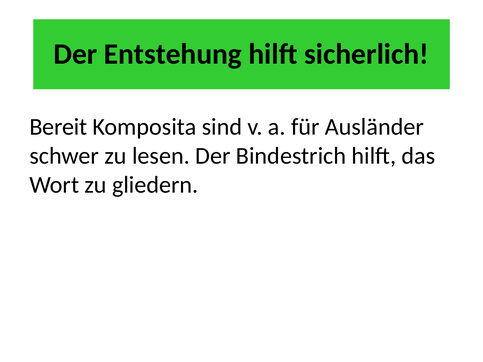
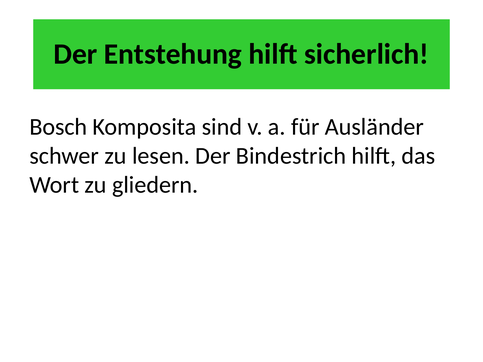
Bereit: Bereit -> Bosch (58, 127)
